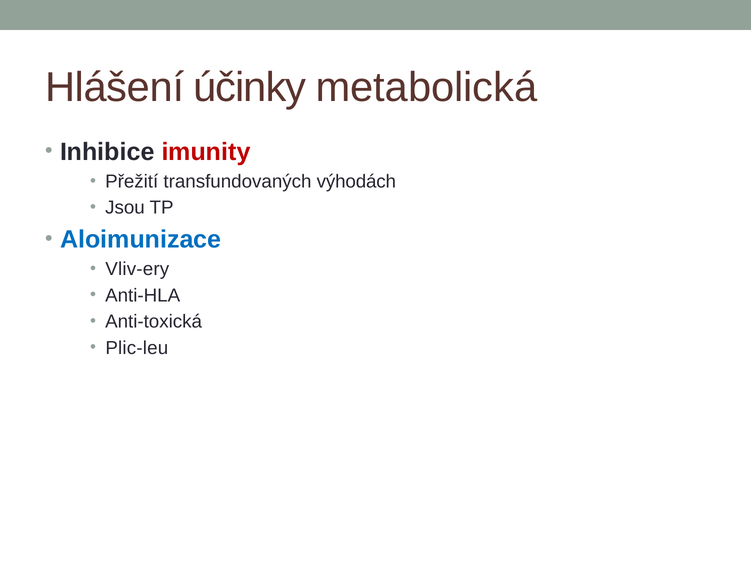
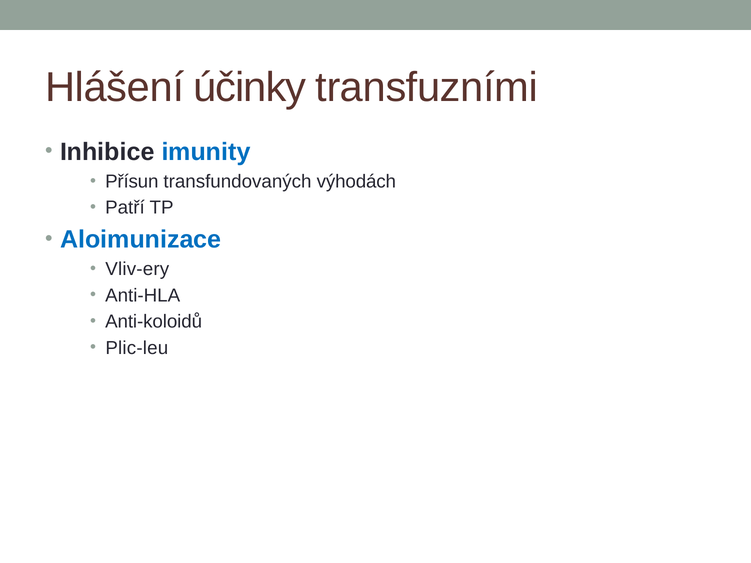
metabolická: metabolická -> transfuzními (427, 87)
imunity colour: red -> blue (206, 152)
Přežití: Přežití -> Přísun (132, 182)
Jsou: Jsou -> Patří (125, 208)
Anti-toxická: Anti-toxická -> Anti-koloidů (154, 322)
